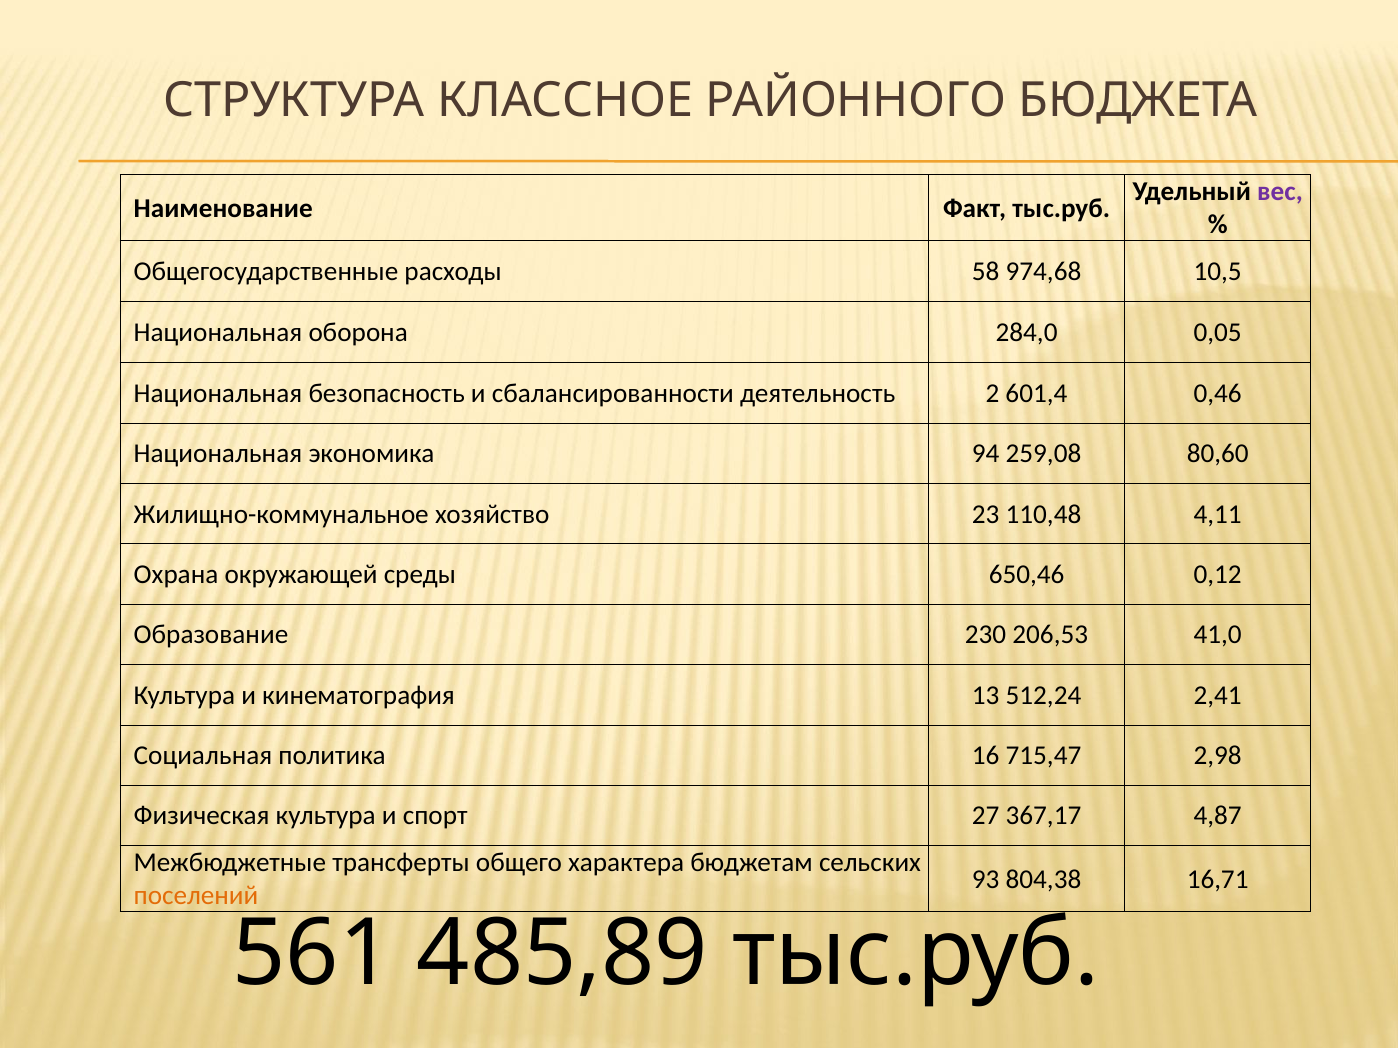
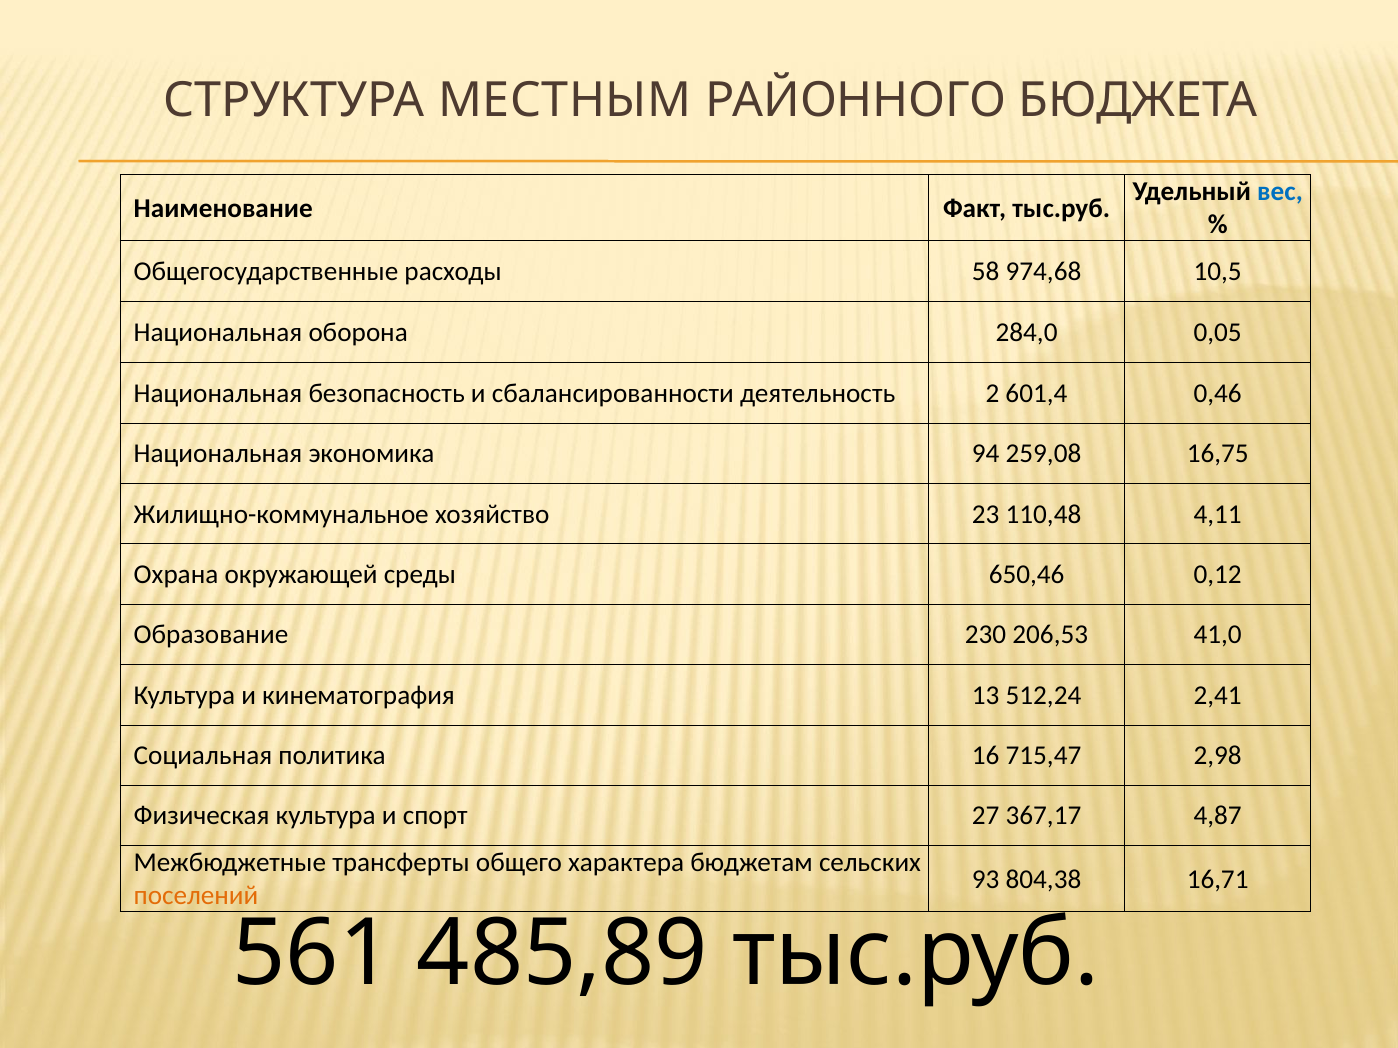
КЛАССНОЕ: КЛАССНОЕ -> МЕСТНЫМ (565, 100)
вес colour: purple -> blue (1280, 192)
80,60: 80,60 -> 16,75 (1218, 454)
